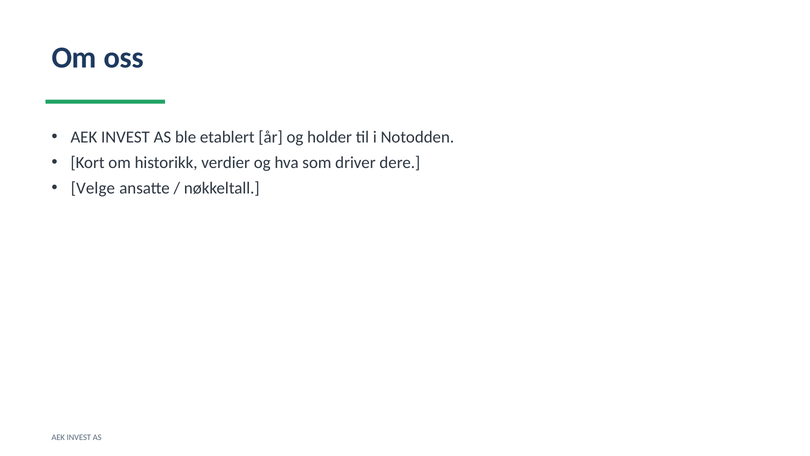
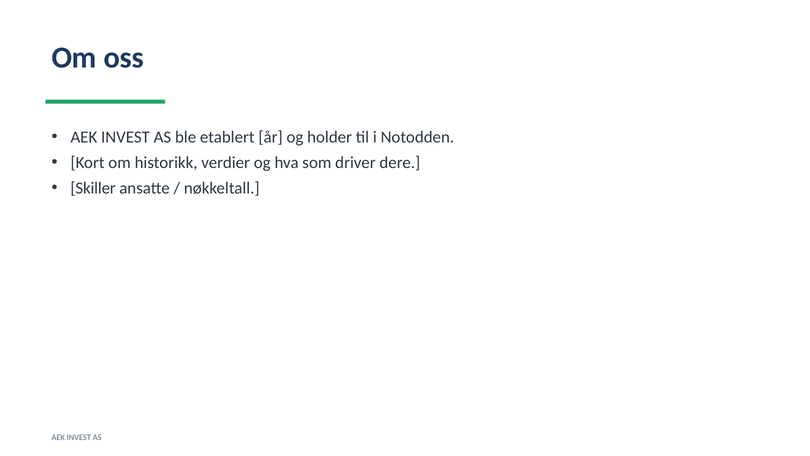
Velge: Velge -> Skiller (93, 188)
